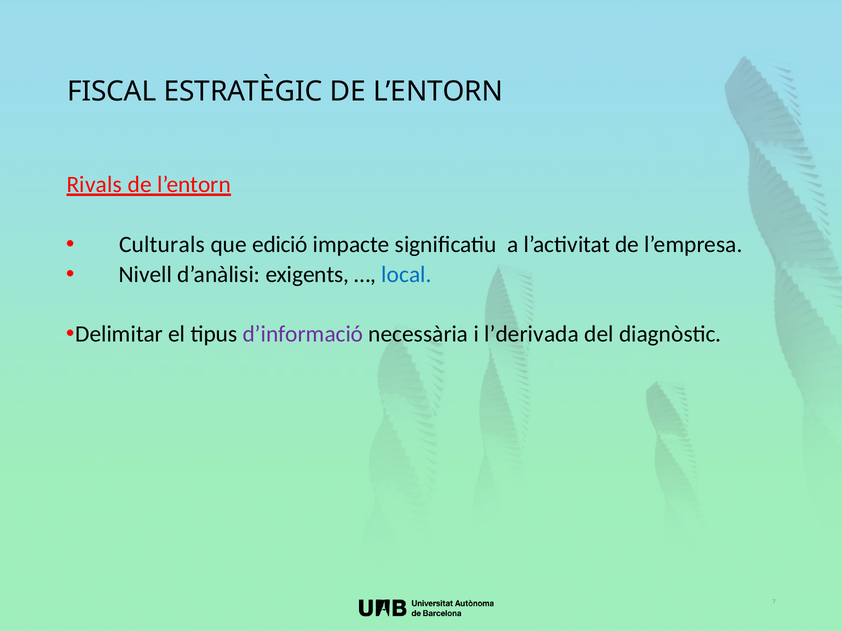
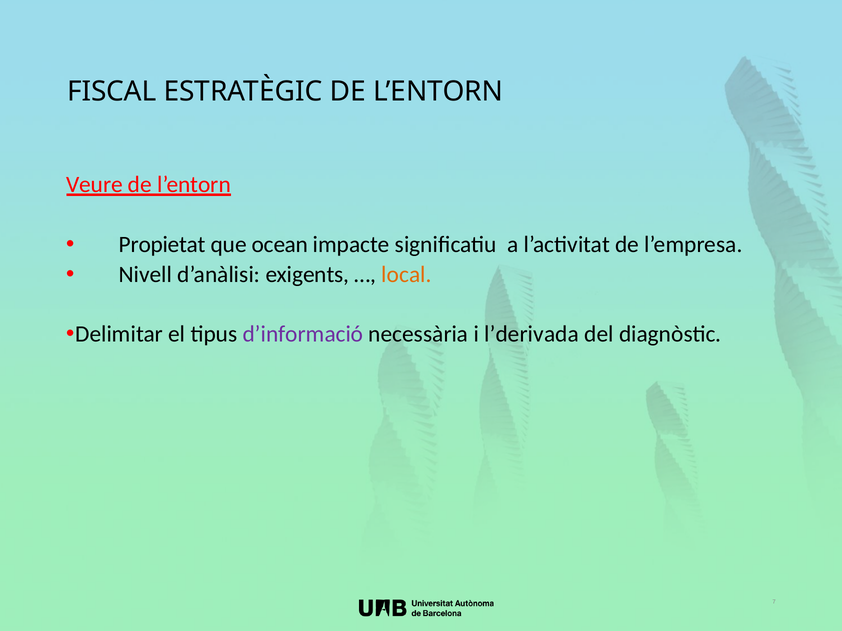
Rivals: Rivals -> Veure (95, 185)
Culturals: Culturals -> Propietat (162, 245)
edició: edició -> ocean (280, 245)
local colour: blue -> orange (406, 275)
